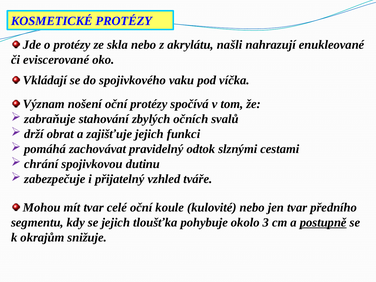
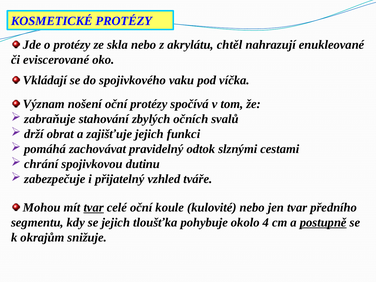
našli: našli -> chtěl (230, 45)
tvar underline: none -> present (94, 207)
3: 3 -> 4 (266, 223)
